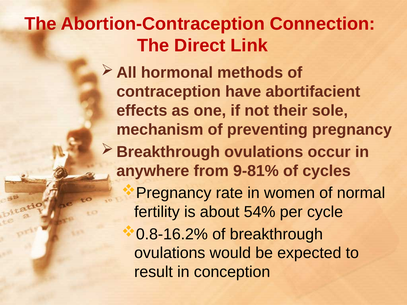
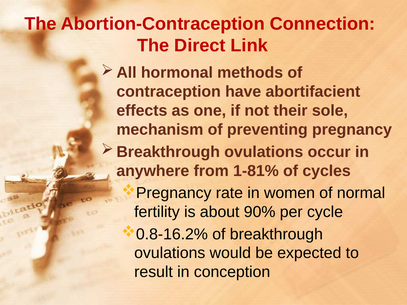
9-81%: 9-81% -> 1-81% (256, 171)
54%: 54% -> 90% (260, 212)
